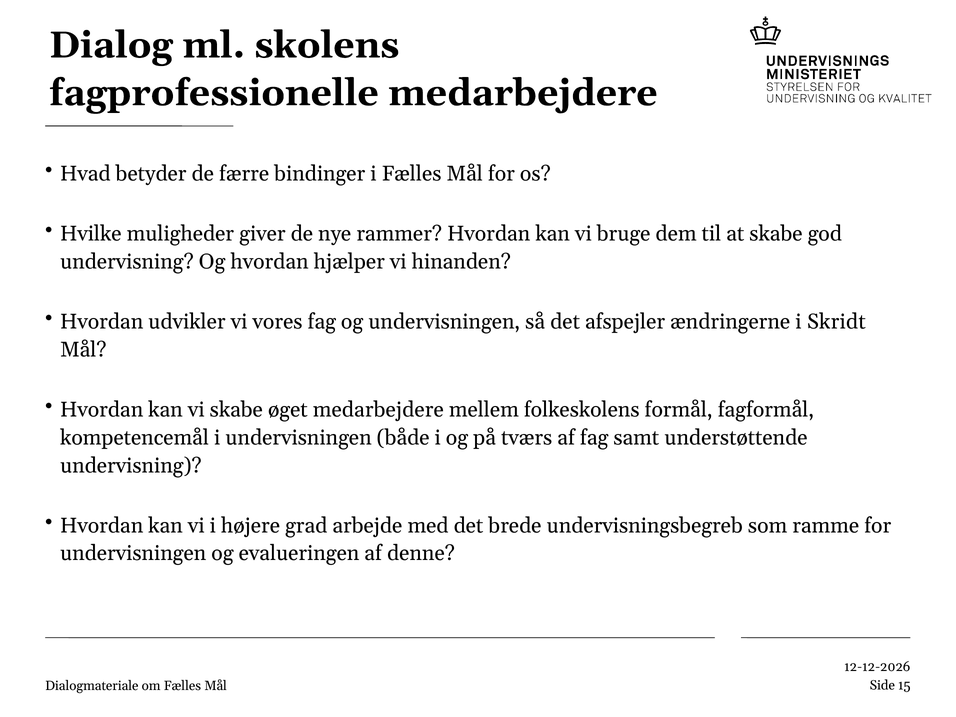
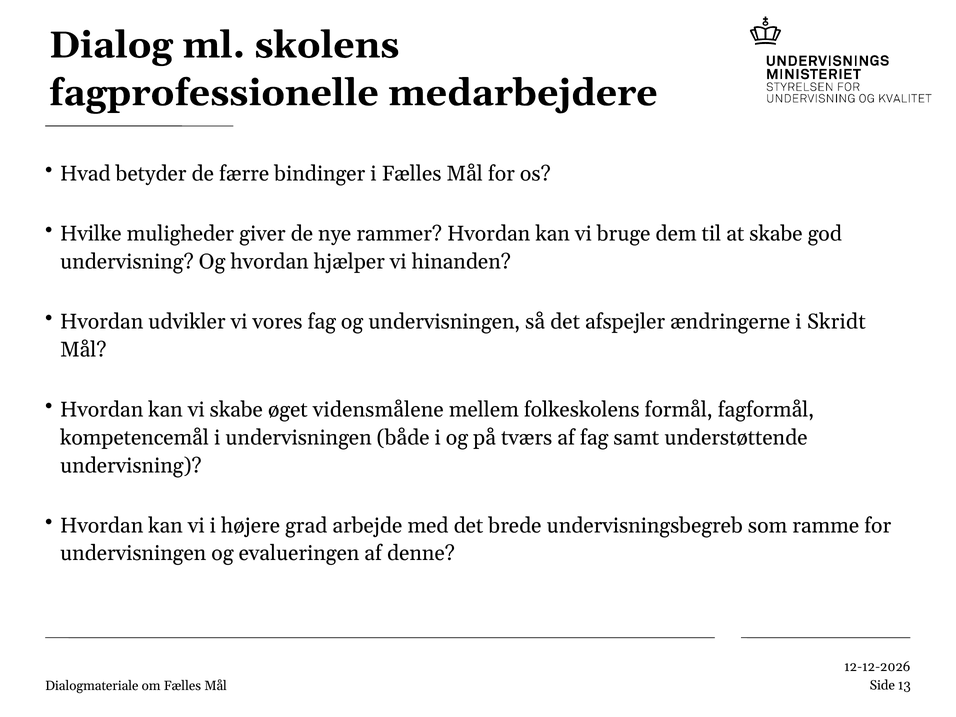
øget medarbejdere: medarbejdere -> vidensmålene (378, 410)
15: 15 -> 13 (904, 685)
